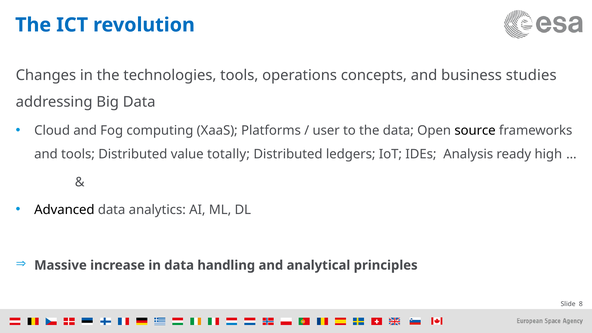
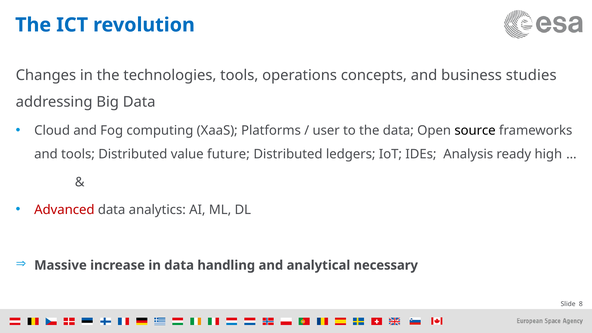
totally: totally -> future (228, 154)
Advanced colour: black -> red (64, 210)
principles: principles -> necessary (386, 265)
